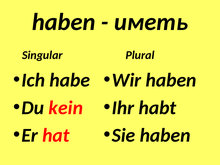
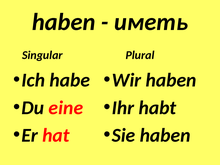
kein: kein -> eine (66, 108)
